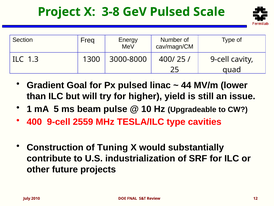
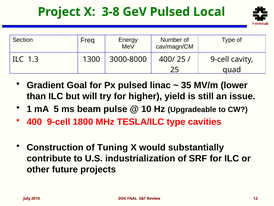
Scale: Scale -> Local (209, 12)
44: 44 -> 35 (186, 85)
2559: 2559 -> 1800 (83, 122)
